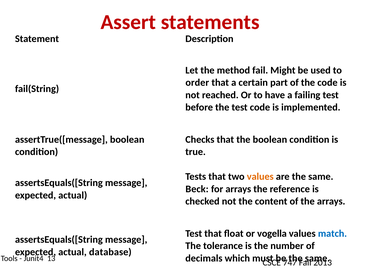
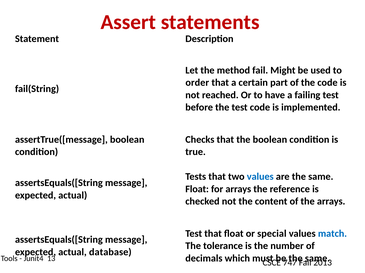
values colour: orange -> blue (260, 177)
Beck: Beck -> Float (197, 190)
vogella: vogella -> special (272, 234)
